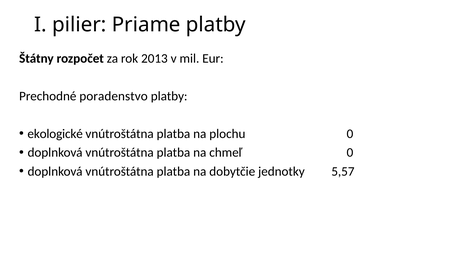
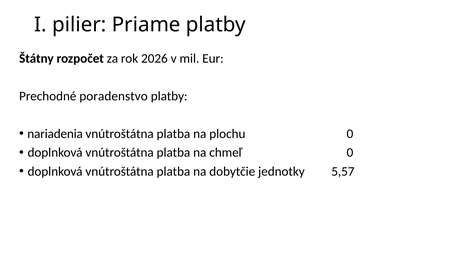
2013: 2013 -> 2026 (154, 59)
ekologické: ekologické -> nariadenia (55, 134)
